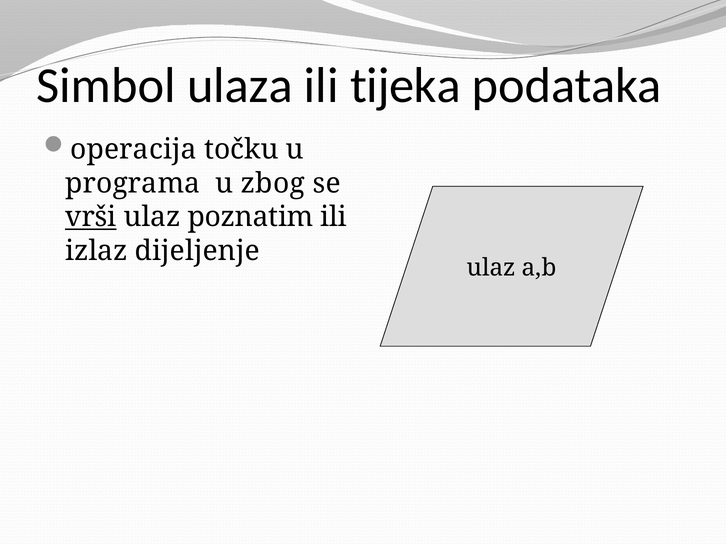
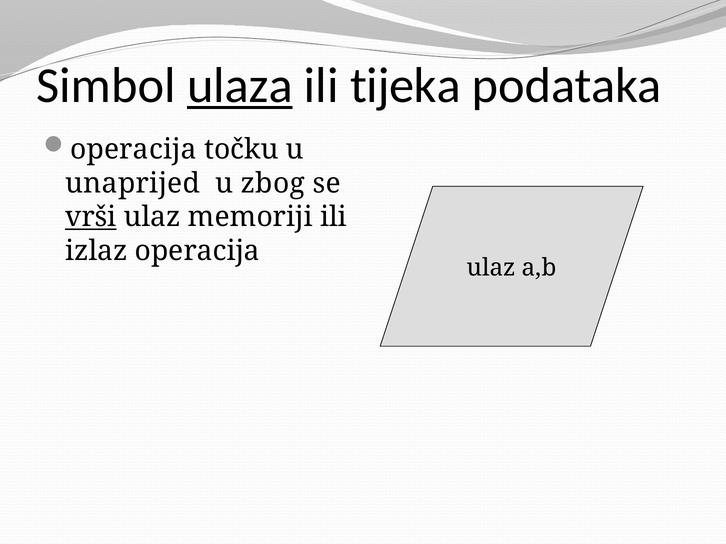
ulaza underline: none -> present (240, 86)
programa: programa -> unaprijed (133, 183)
poznatim: poznatim -> memoriji (250, 217)
izlaz dijeljenje: dijeljenje -> operacija (197, 251)
